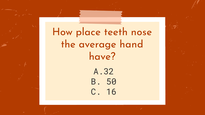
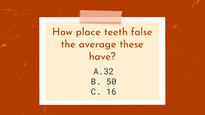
nose: nose -> false (142, 32)
hand: hand -> these (131, 44)
